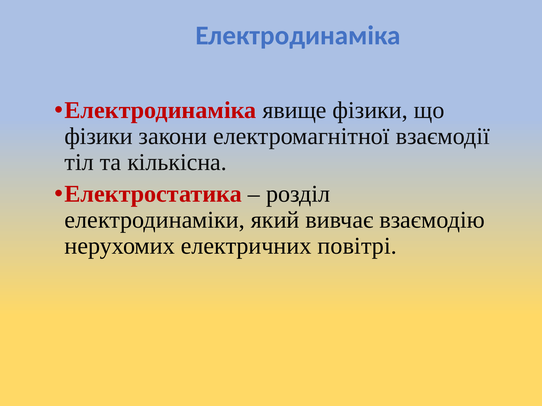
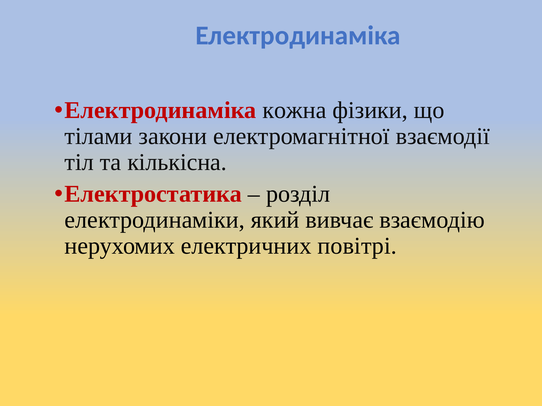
явище: явище -> кожна (294, 110)
фізики: фізики -> тілами (99, 136)
